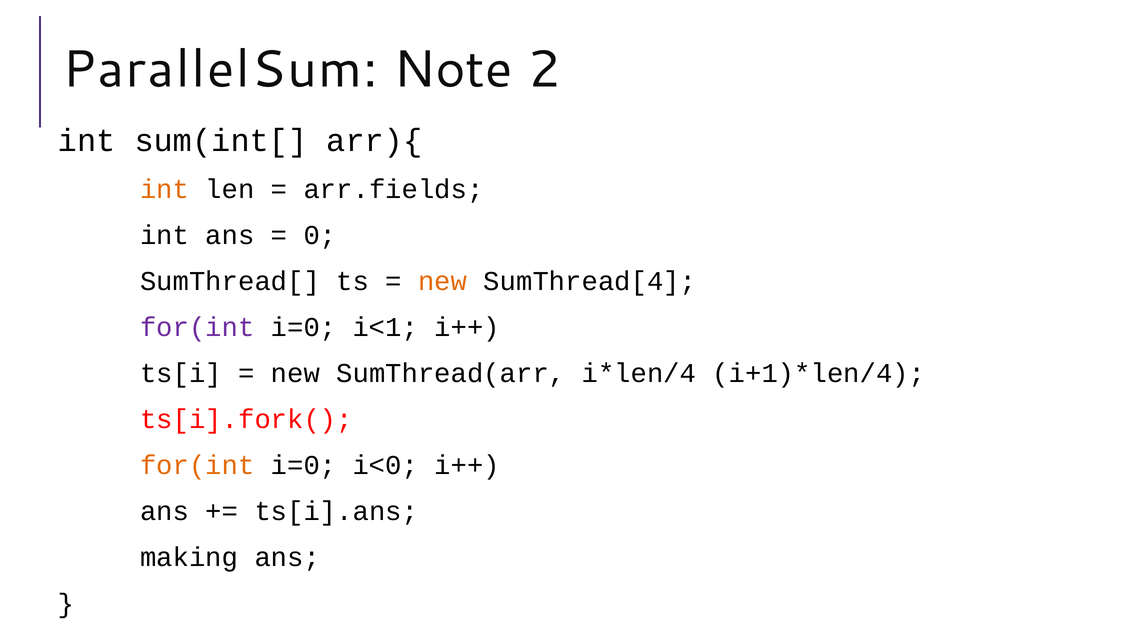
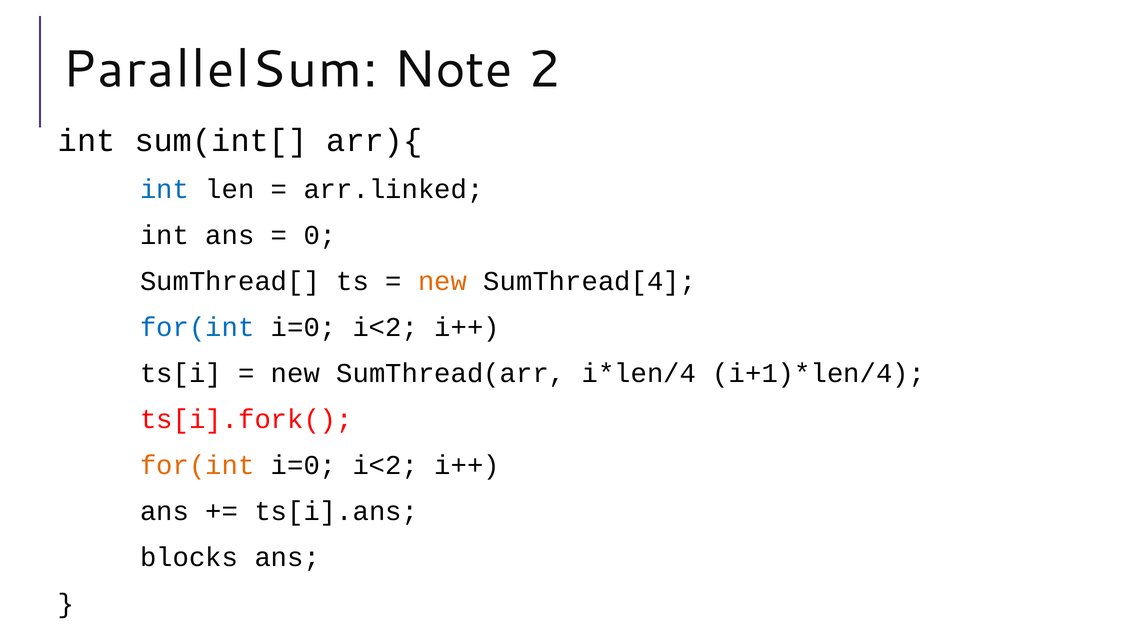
int colour: orange -> blue (165, 189)
arr.fields: arr.fields -> arr.linked (394, 189)
for(int colour: purple -> blue (197, 327)
i<1: i<1 -> i<2 (385, 327)
i<0: i<0 -> i<2 (385, 465)
making: making -> blocks (189, 557)
